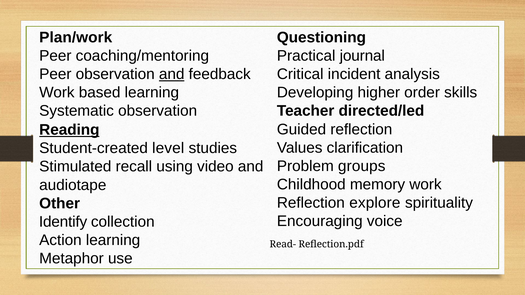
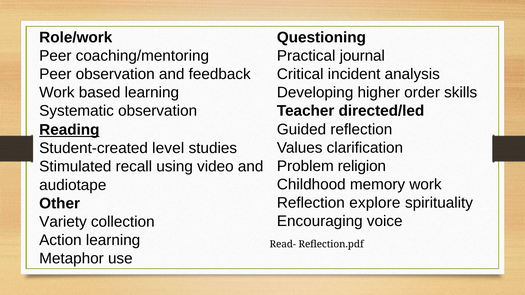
Plan/work: Plan/work -> Role/work (76, 37)
and underline: present -> none (172, 74)
groups: groups -> religion (362, 166)
Identify: Identify -> Variety (63, 222)
